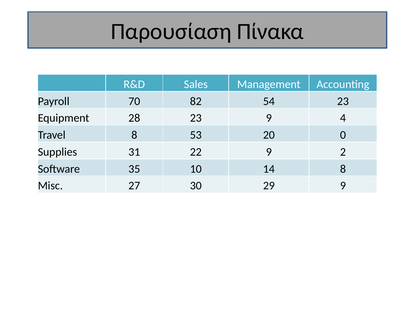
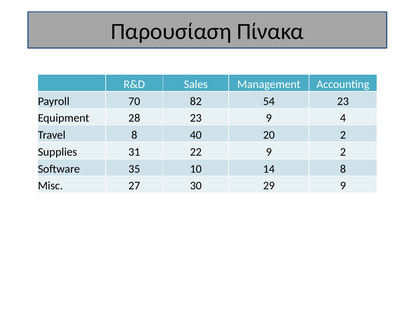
53: 53 -> 40 (196, 135)
20 0: 0 -> 2 (343, 135)
